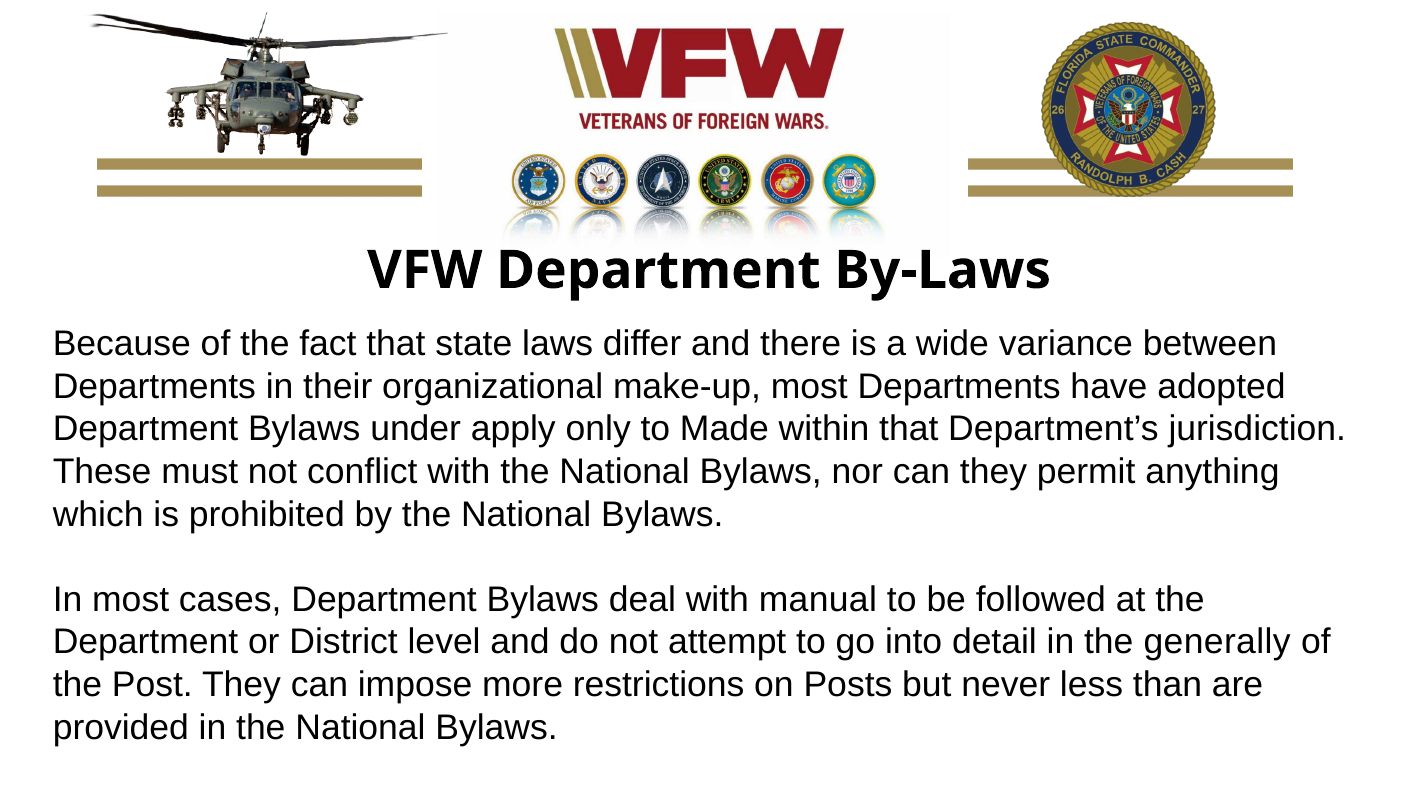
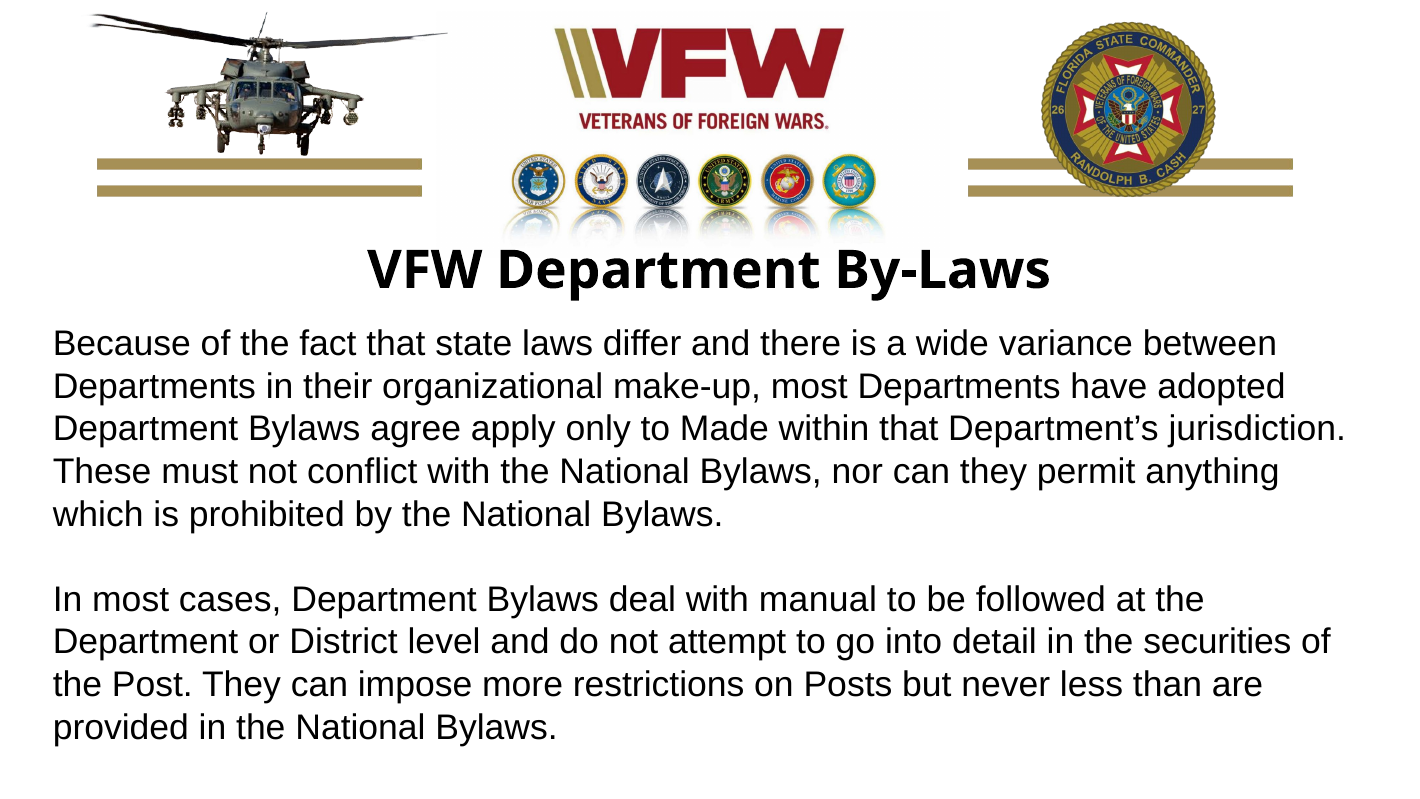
under: under -> agree (416, 429)
generally: generally -> securities (1217, 642)
